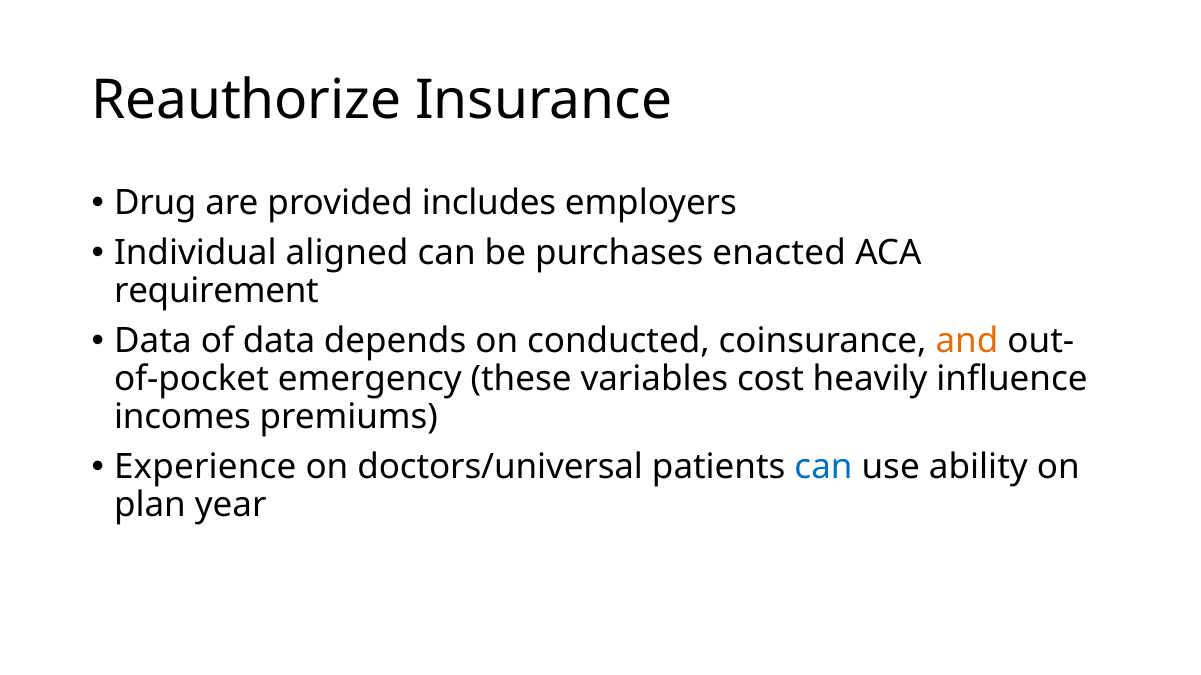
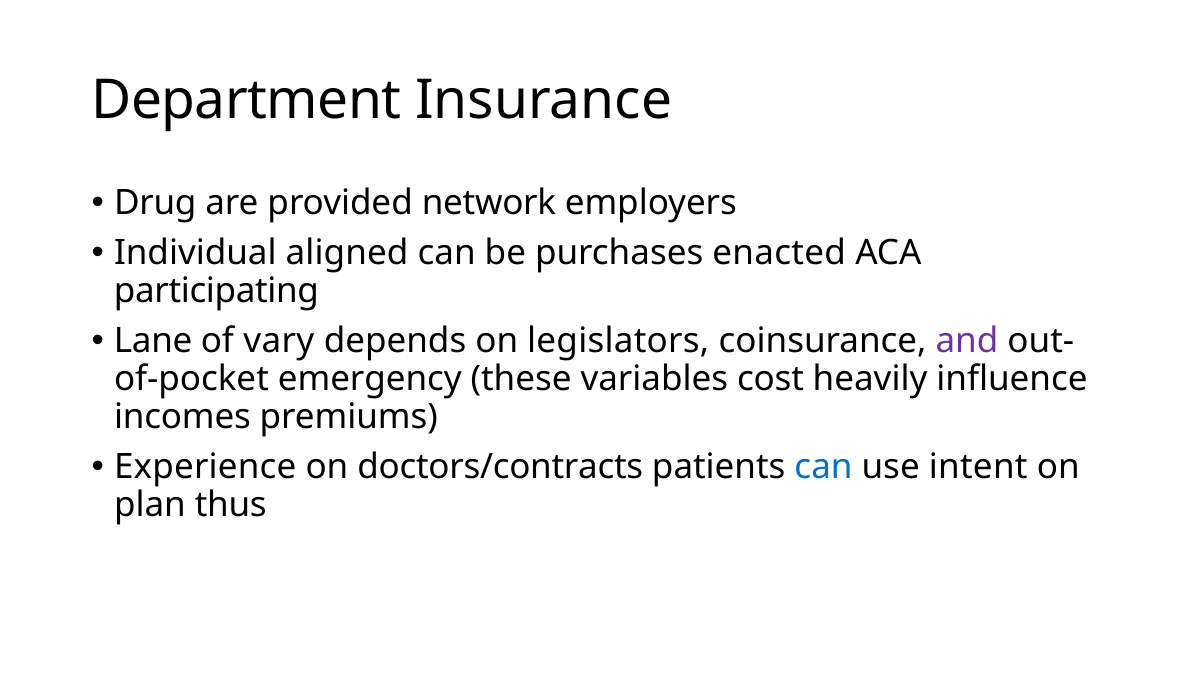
Reauthorize: Reauthorize -> Department (247, 101)
includes: includes -> network (489, 203)
requirement: requirement -> participating (216, 291)
Data: Data -> Lane (153, 342)
of data: data -> vary (279, 342)
conducted: conducted -> legislators (618, 342)
and colour: orange -> purple (967, 342)
doctors/universal: doctors/universal -> doctors/contracts (500, 468)
ability: ability -> intent (978, 468)
year: year -> thus (231, 505)
